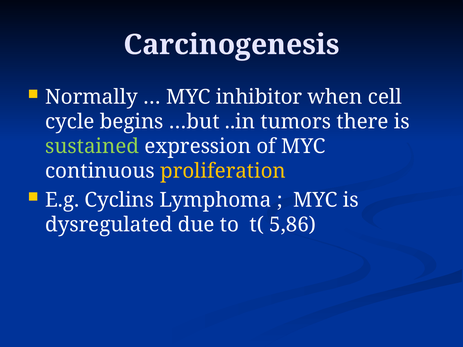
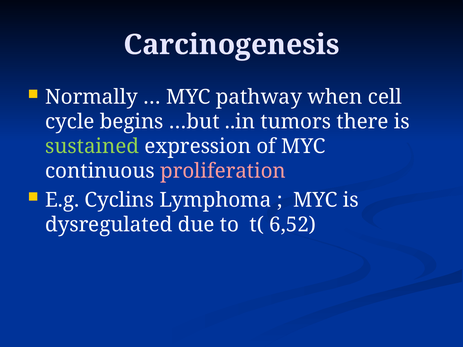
inhibitor: inhibitor -> pathway (259, 97)
proliferation colour: yellow -> pink (223, 171)
5,86: 5,86 -> 6,52 (293, 225)
